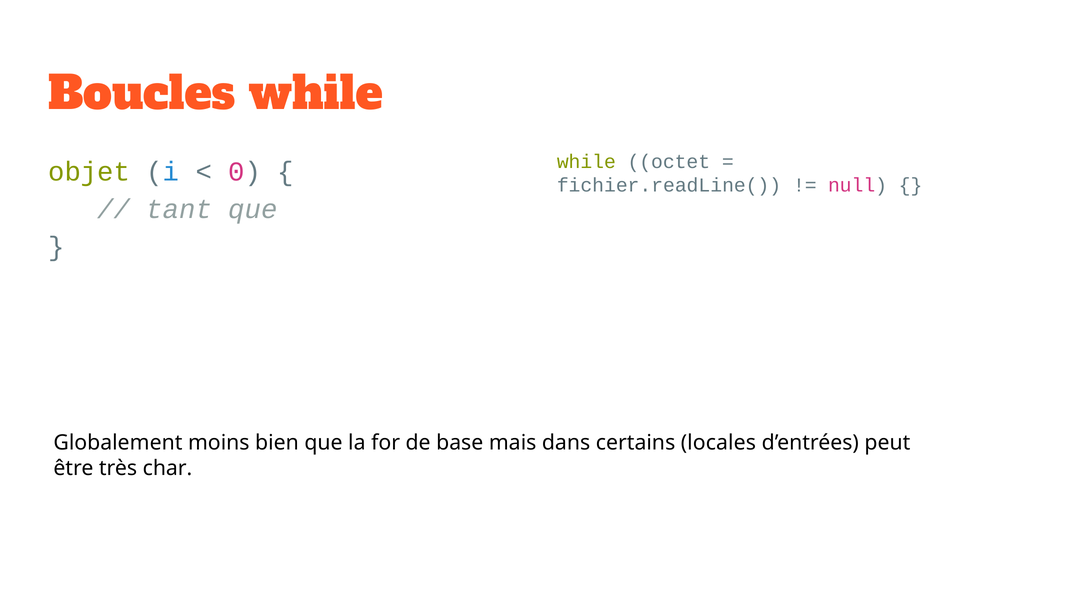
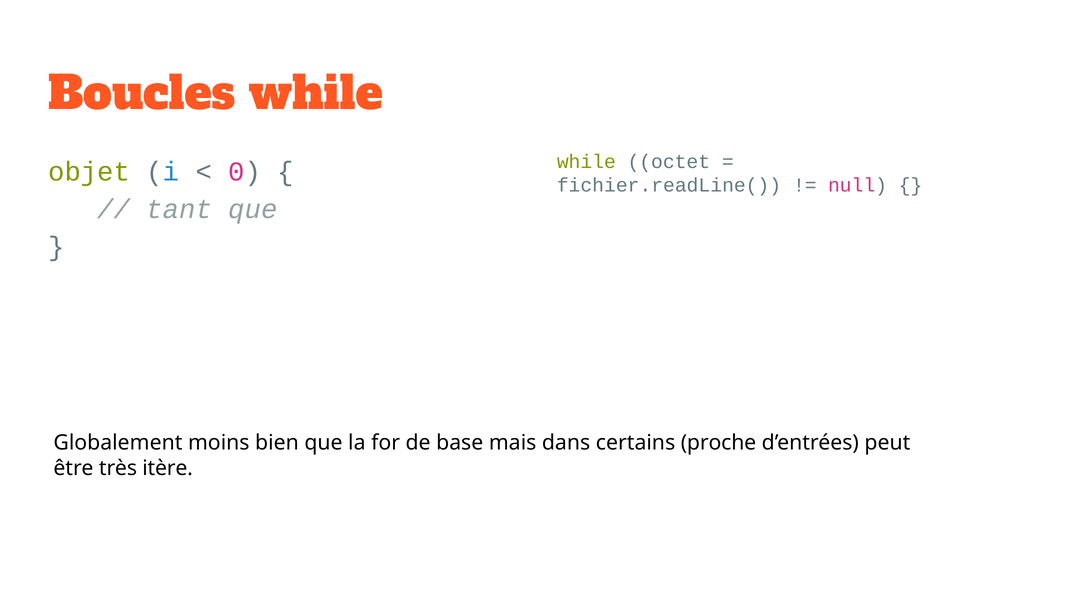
locales: locales -> proche (718, 443)
char: char -> itère (168, 468)
